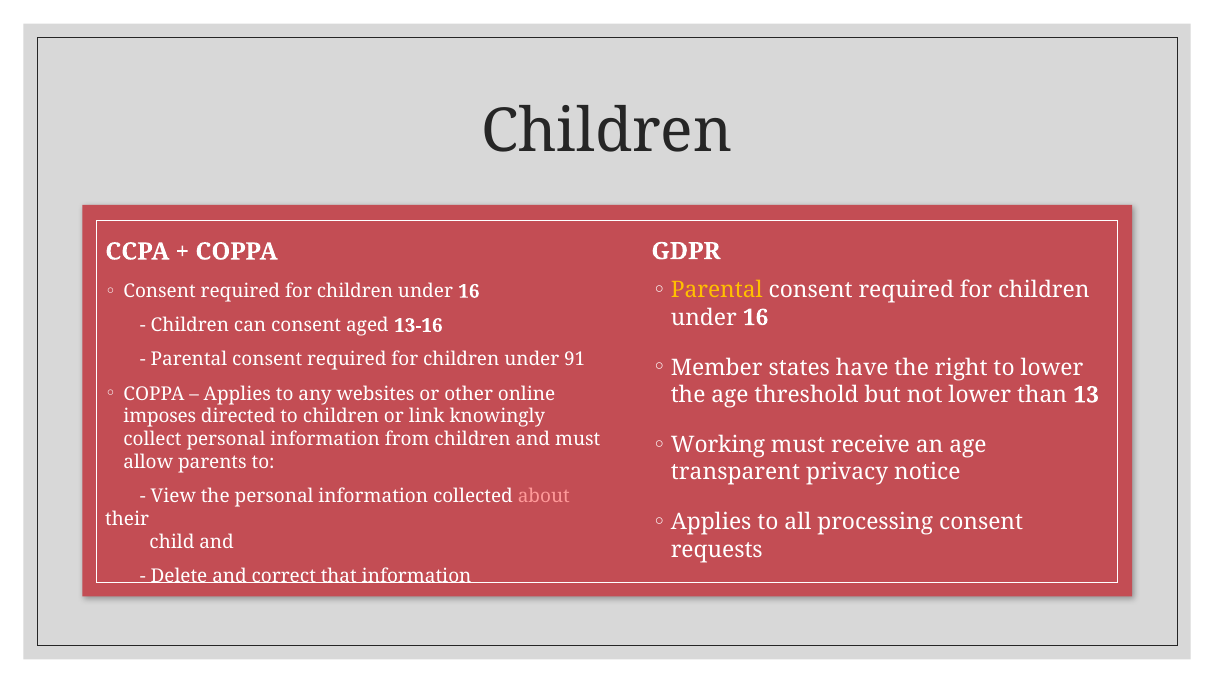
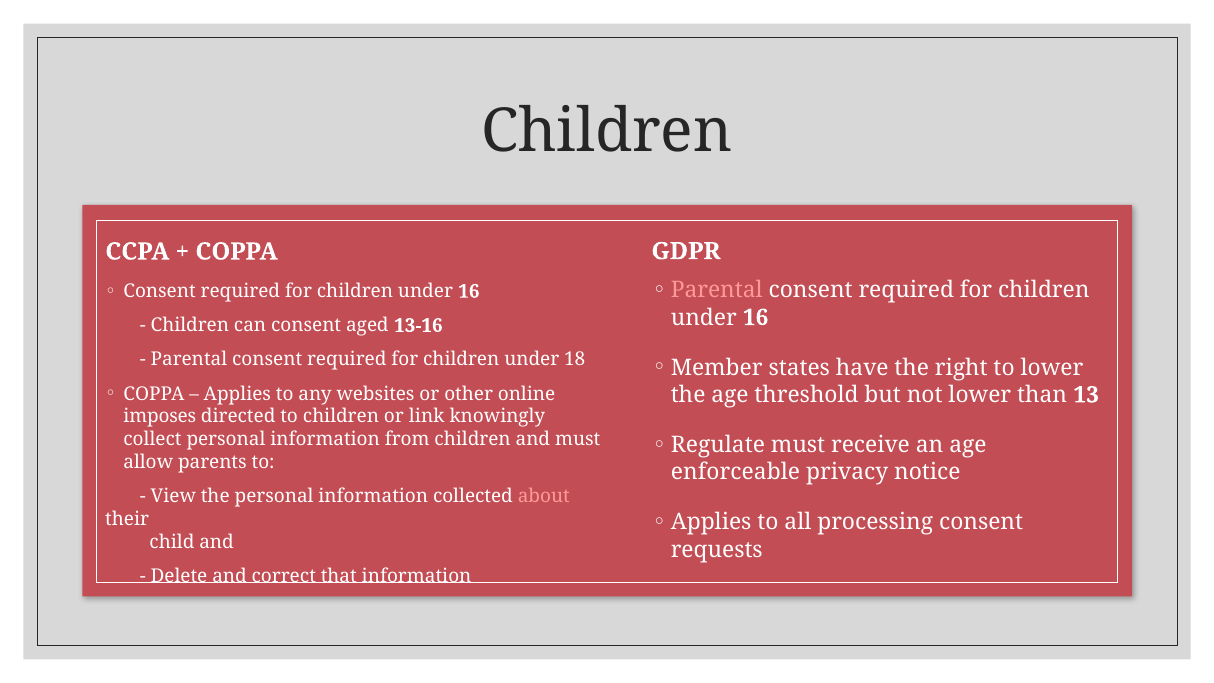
Parental colour: yellow -> pink (717, 290)
91: 91 -> 18 (575, 360)
Working: Working -> Regulate (718, 445)
transparent: transparent -> enforceable (736, 472)
